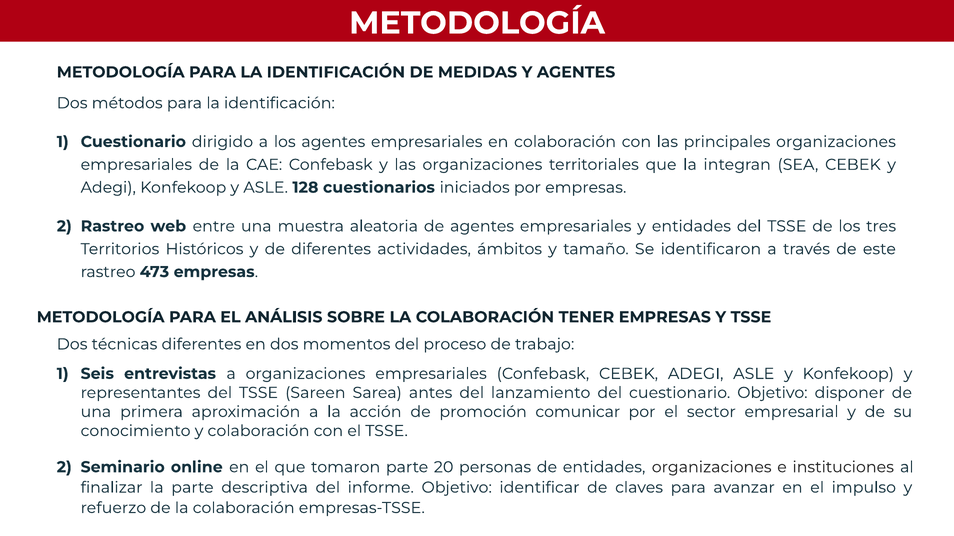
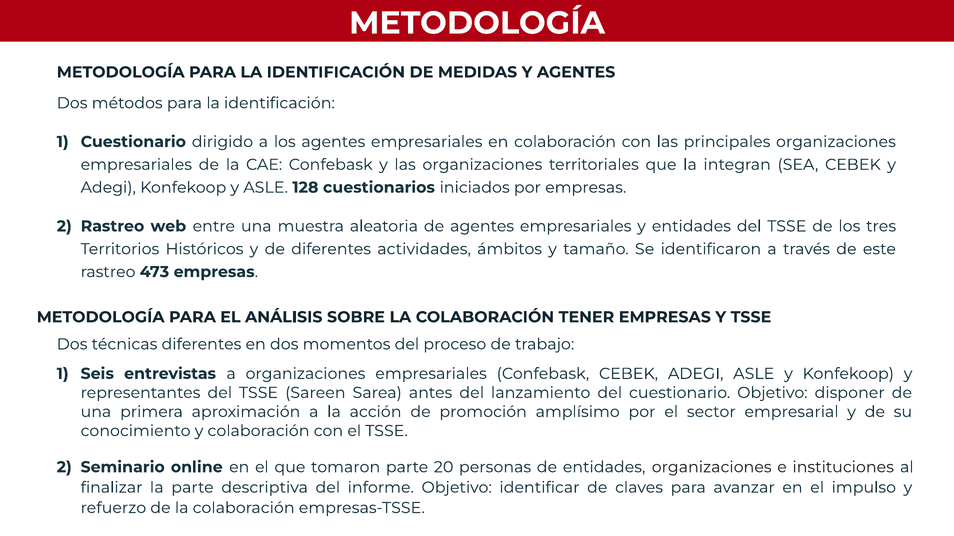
comunicar: comunicar -> amplísimo (578, 412)
